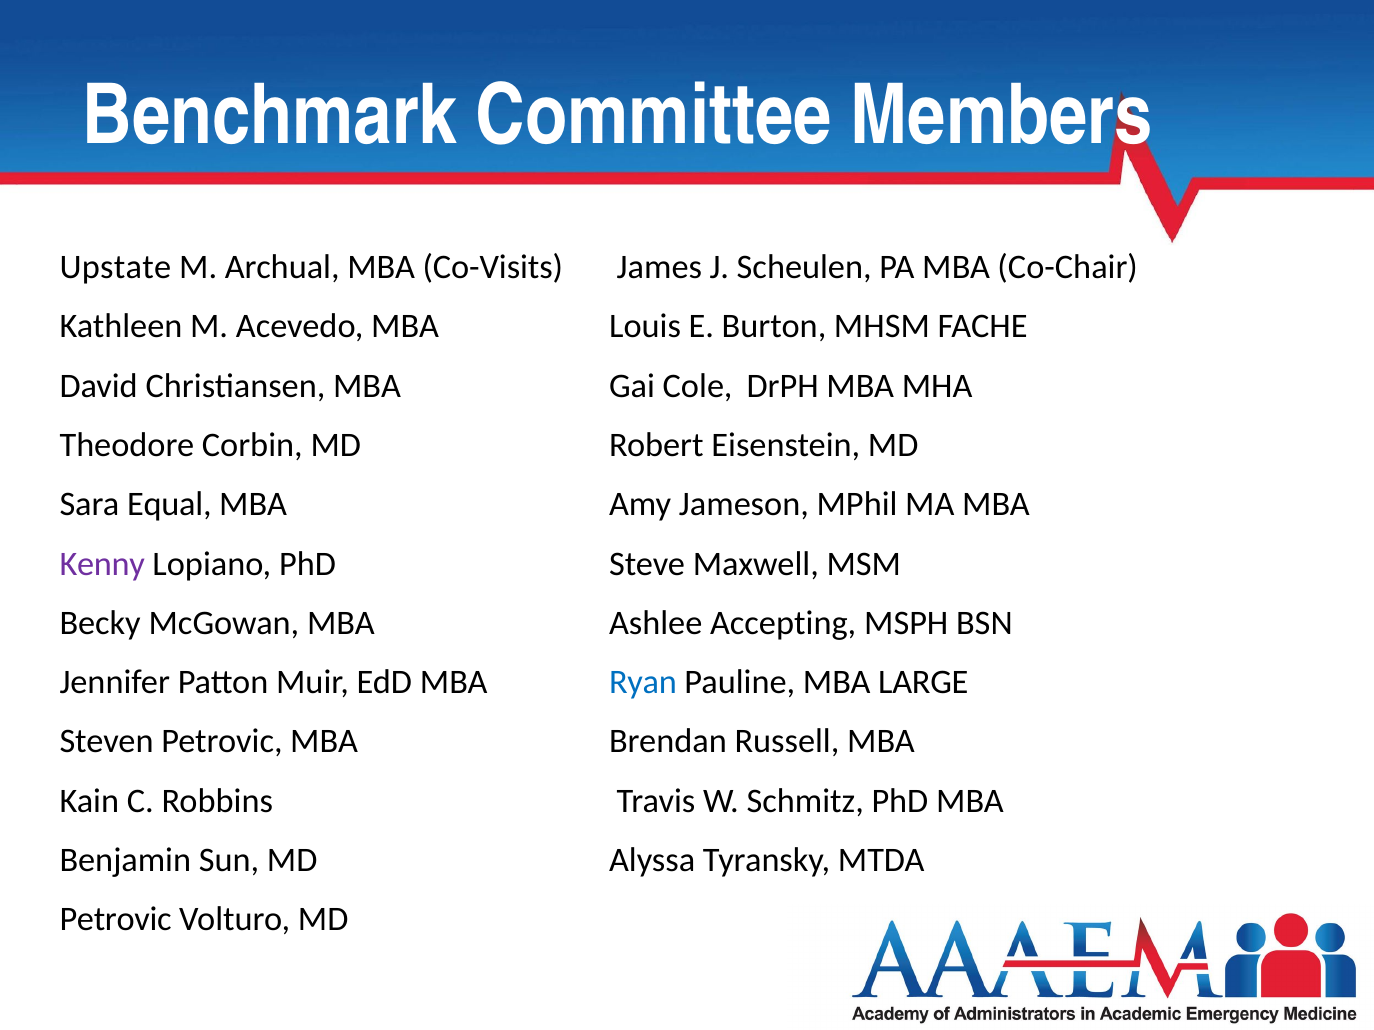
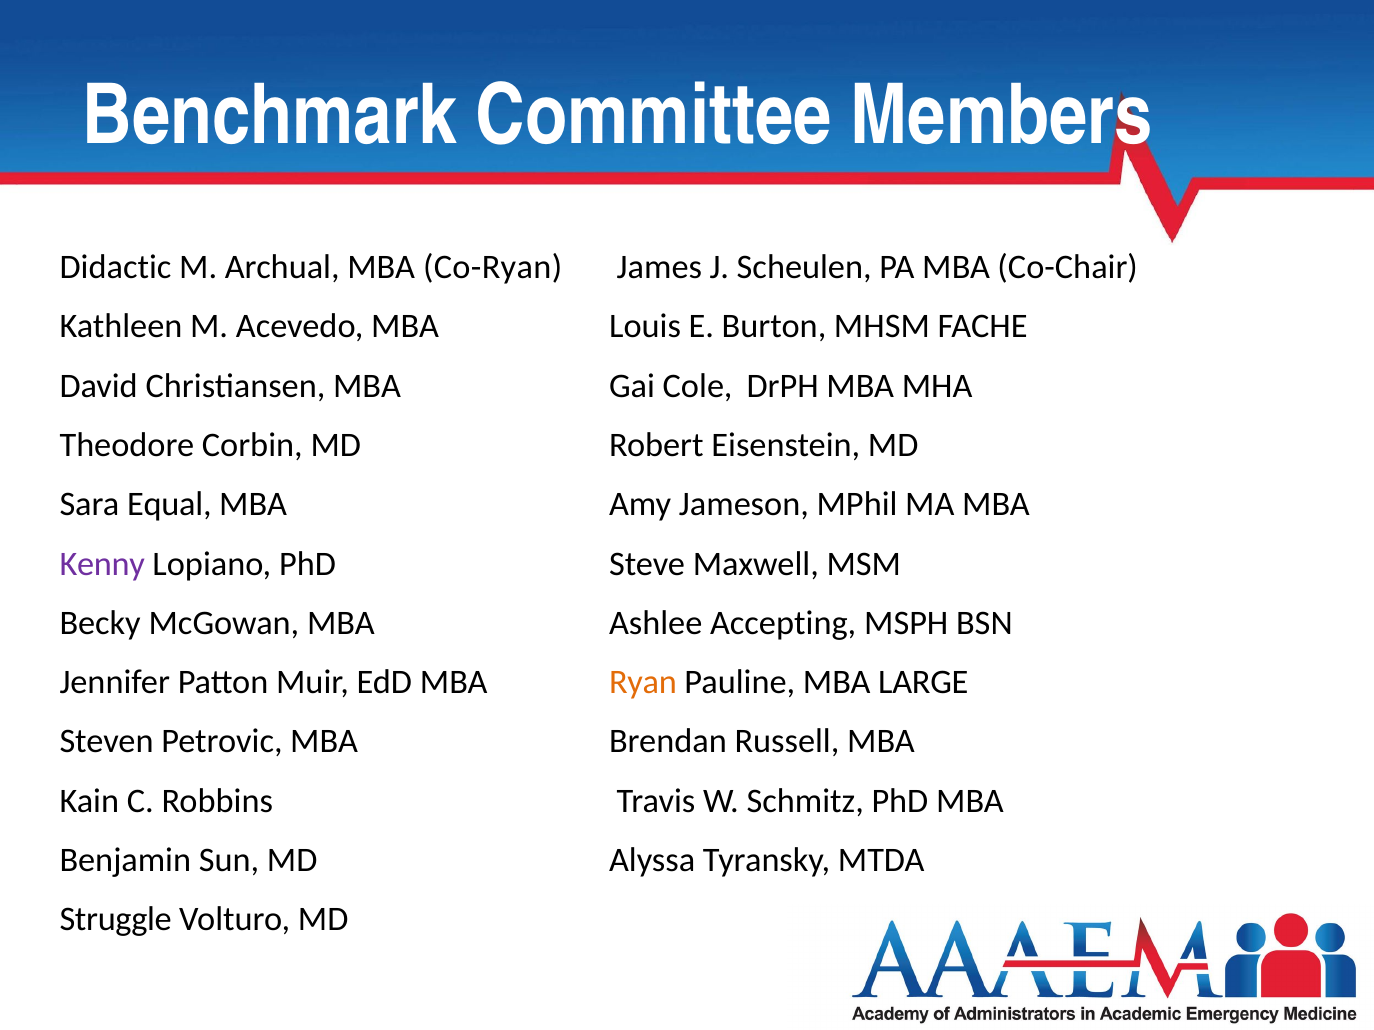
Upstate: Upstate -> Didactic (115, 267)
Co-Visits: Co-Visits -> Co-Ryan (493, 267)
Ryan colour: blue -> orange (643, 683)
Petrovic: Petrovic -> Struggle (116, 920)
